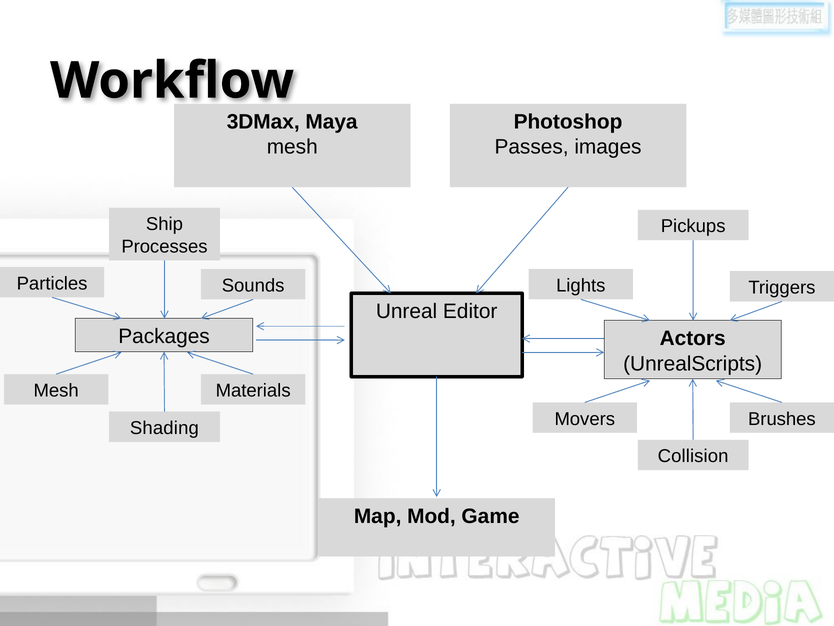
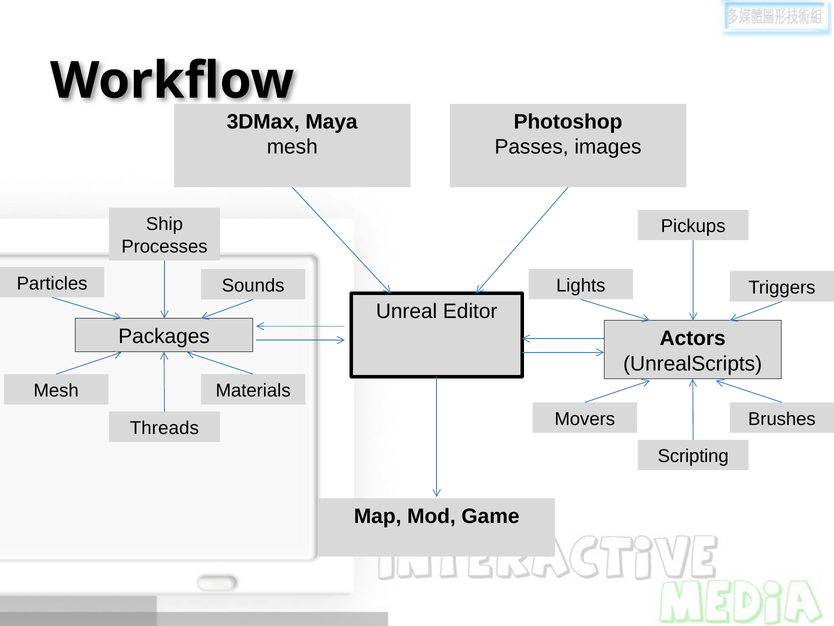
Shading: Shading -> Threads (164, 428)
Collision: Collision -> Scripting (693, 456)
